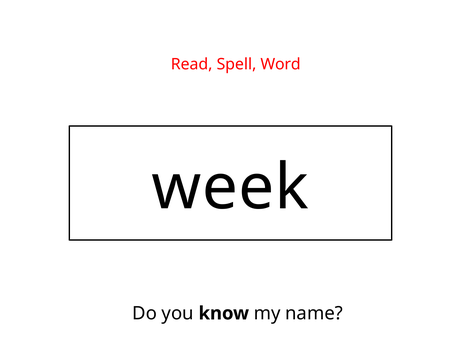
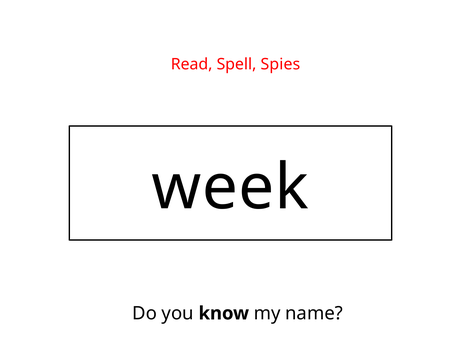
Word: Word -> Spies (280, 64)
